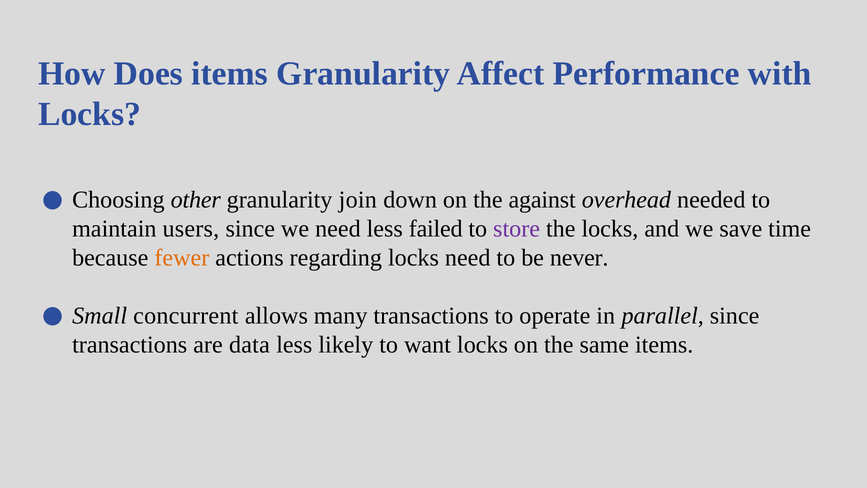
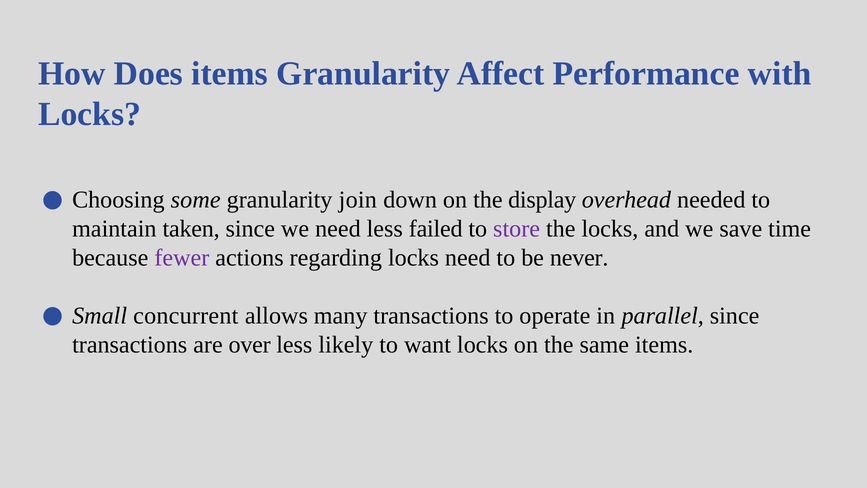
other: other -> some (196, 200)
against: against -> display (542, 200)
users: users -> taken (191, 229)
fewer colour: orange -> purple (182, 258)
data: data -> over (250, 344)
